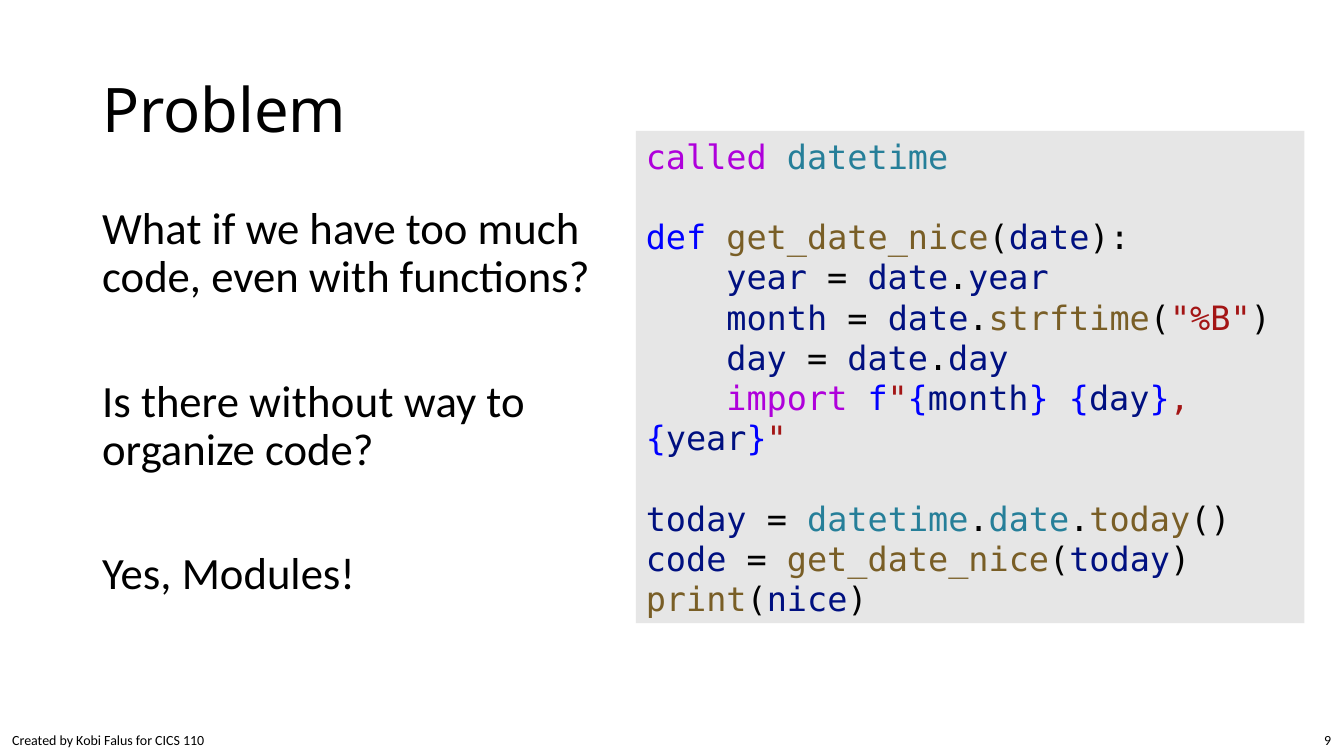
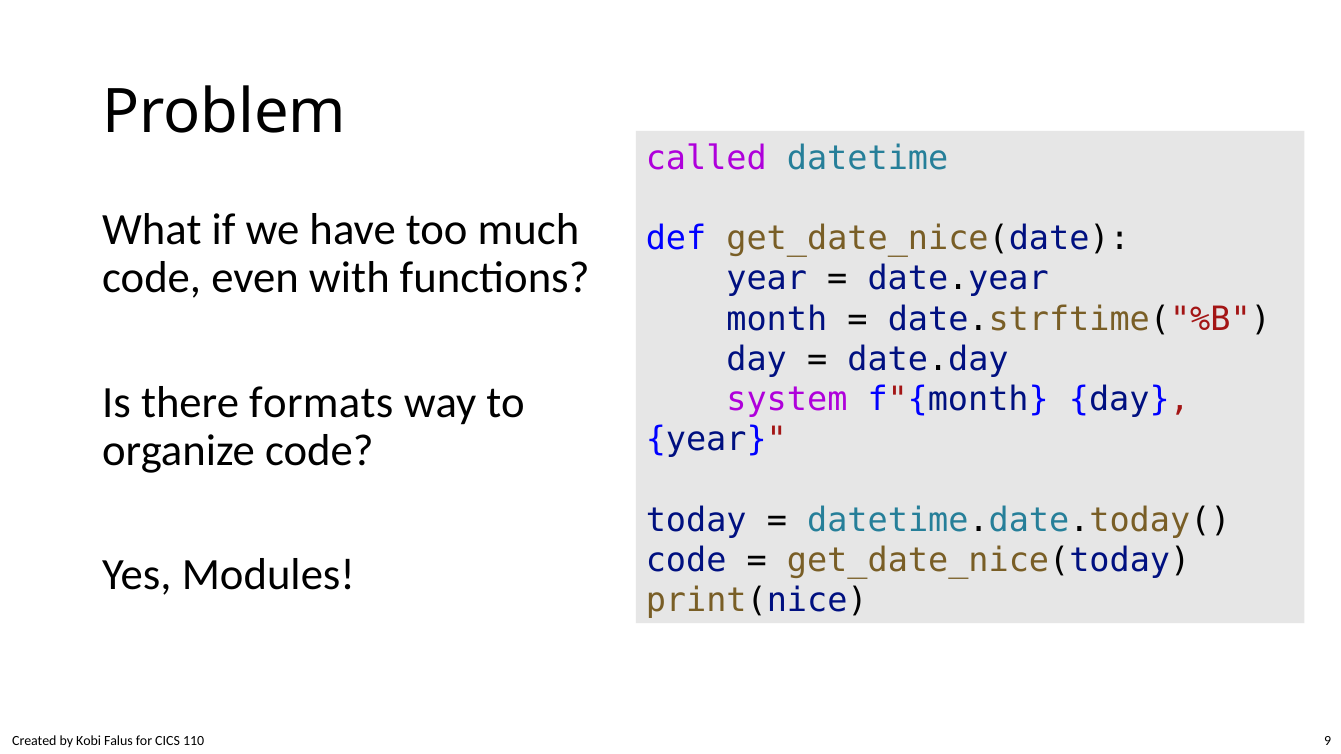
without: without -> formats (321, 403)
import: import -> system (787, 400)
